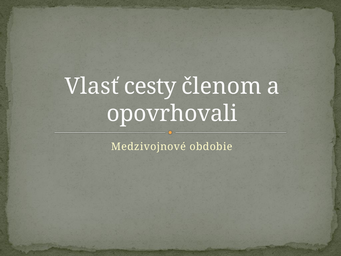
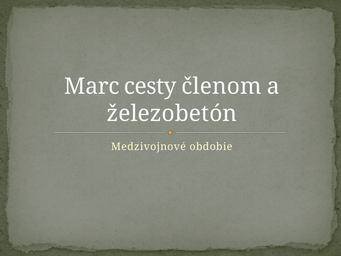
Vlasť: Vlasť -> Marc (92, 86)
opovrhovali: opovrhovali -> železobetón (172, 114)
